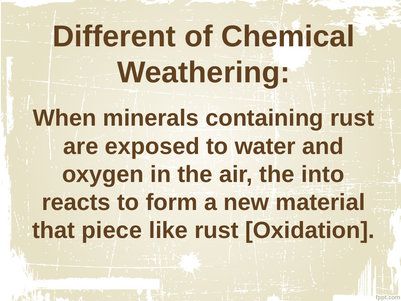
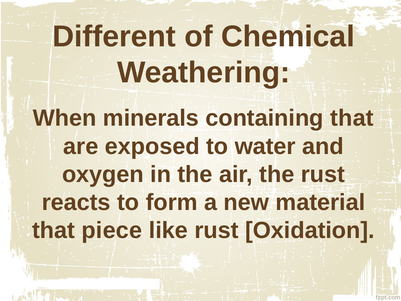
containing rust: rust -> that (352, 118)
the into: into -> rust (323, 174)
